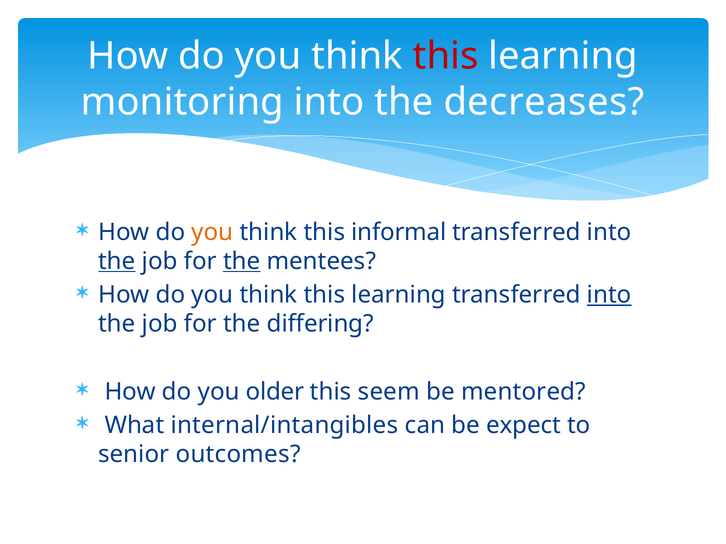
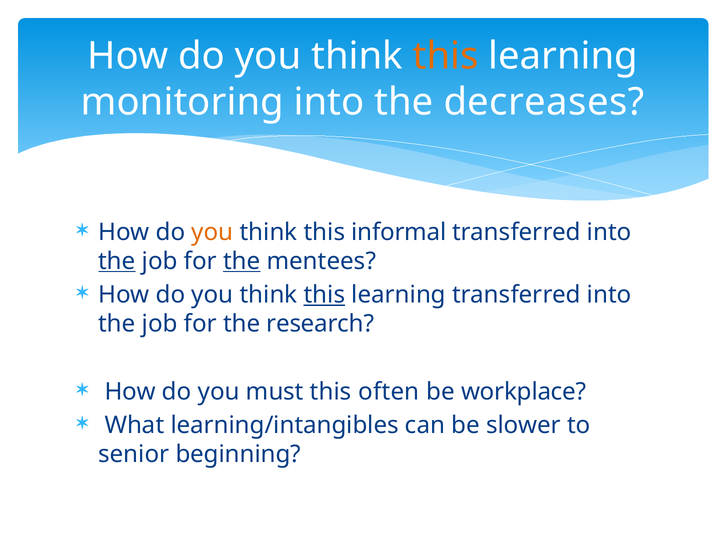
this colour: red -> orange (446, 56)
this underline: none -> present (324, 295)
into underline: present -> none (609, 295)
differing: differing -> research (320, 324)
older: older -> must (275, 392)
seem: seem -> often (389, 392)
mentored: mentored -> workplace (524, 392)
internal/intangibles: internal/intangibles -> learning/intangibles (285, 426)
expect: expect -> slower (524, 426)
outcomes: outcomes -> beginning (238, 455)
